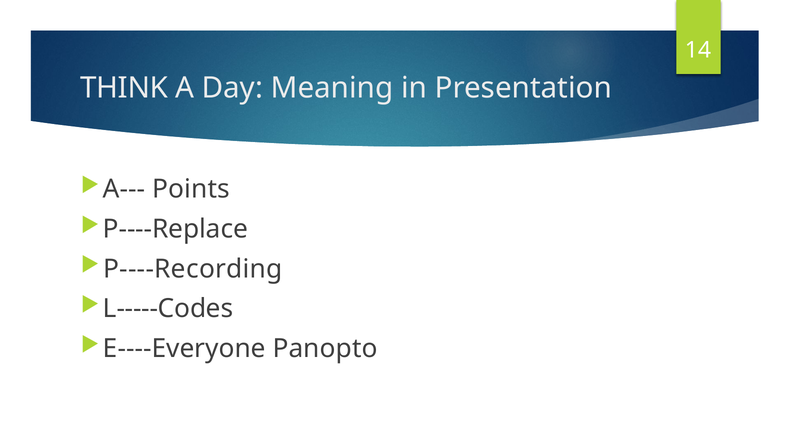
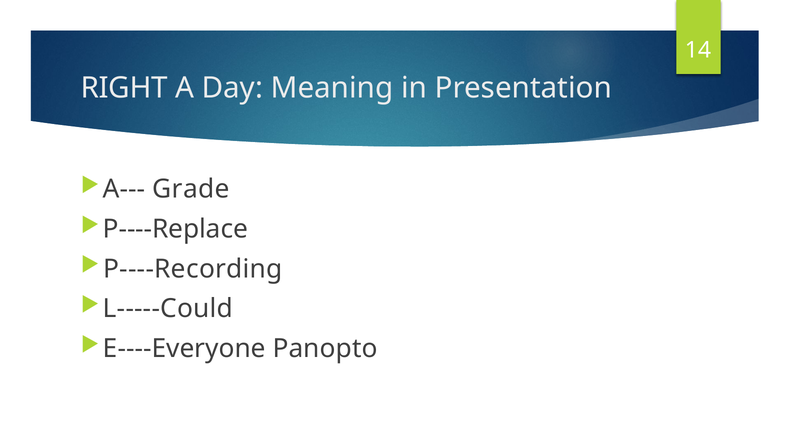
THINK: THINK -> RIGHT (124, 88)
Points: Points -> Grade (191, 189)
L-----Codes: L-----Codes -> L-----Could (168, 309)
